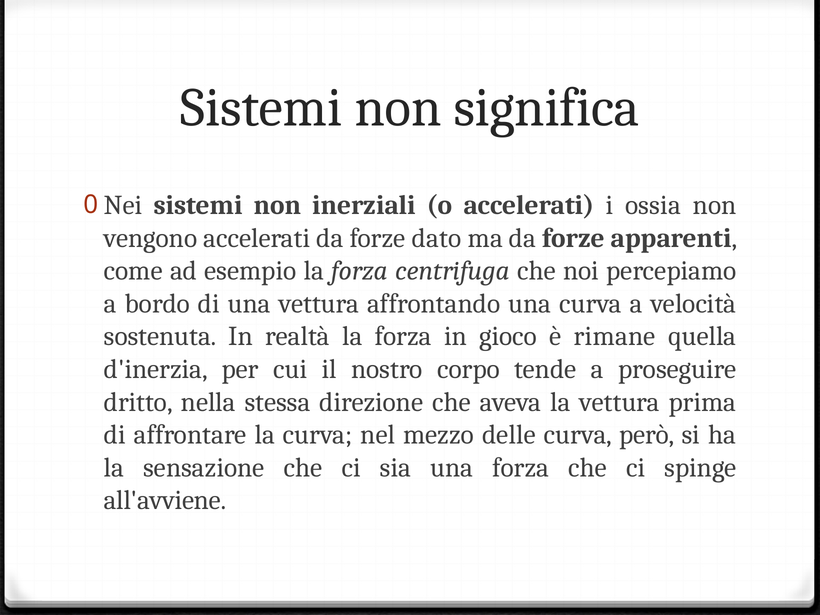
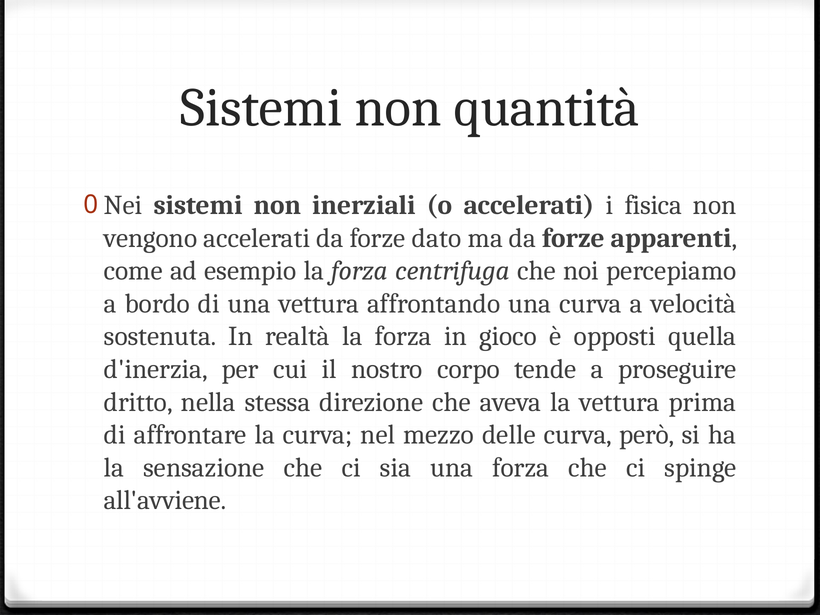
significa: significa -> quantità (547, 108)
ossia: ossia -> fisica (653, 205)
rimane: rimane -> opposti (615, 336)
